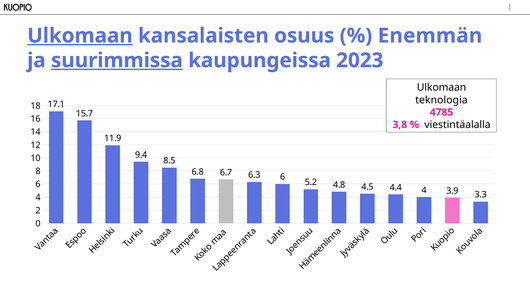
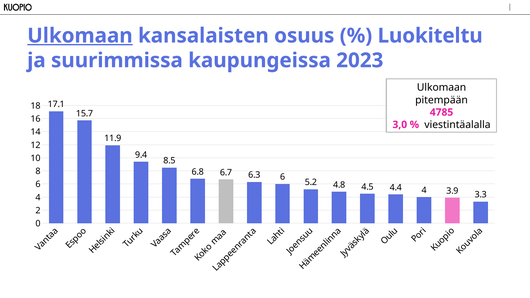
Enemmän: Enemmän -> Luokiteltu (430, 36)
suurimmissa underline: present -> none (117, 60)
teknologia: teknologia -> pitempään (442, 100)
3,8: 3,8 -> 3,0 (400, 125)
